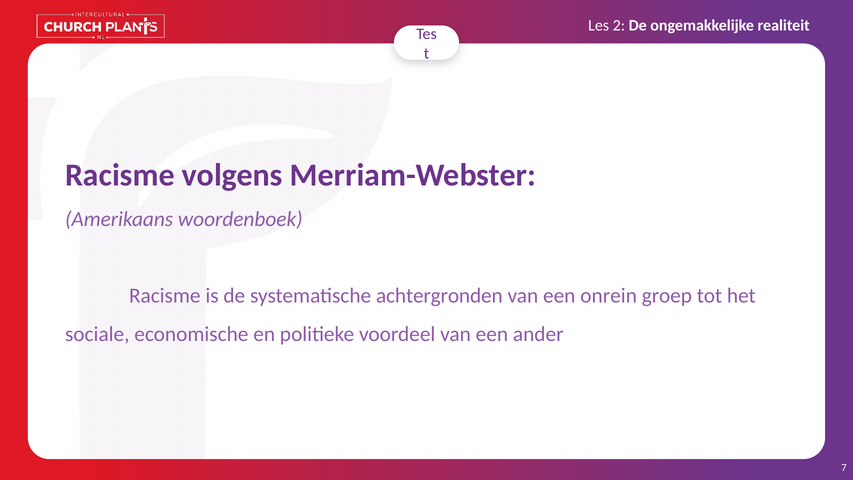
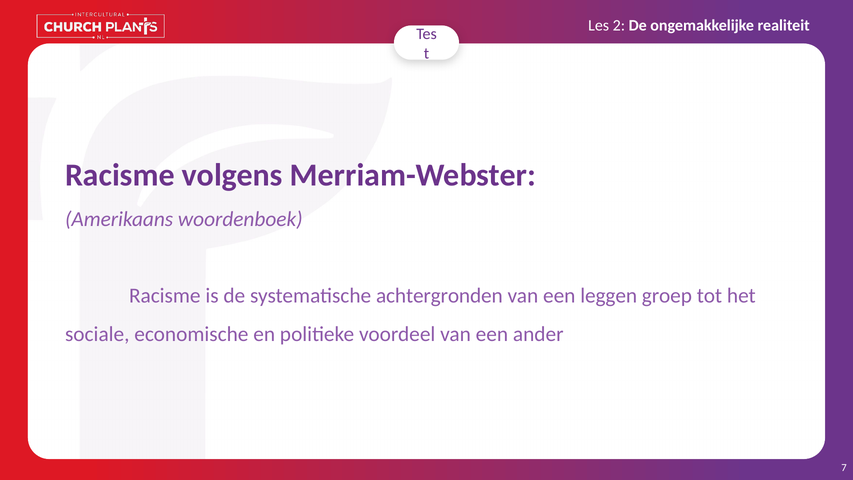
onrein: onrein -> leggen (609, 296)
